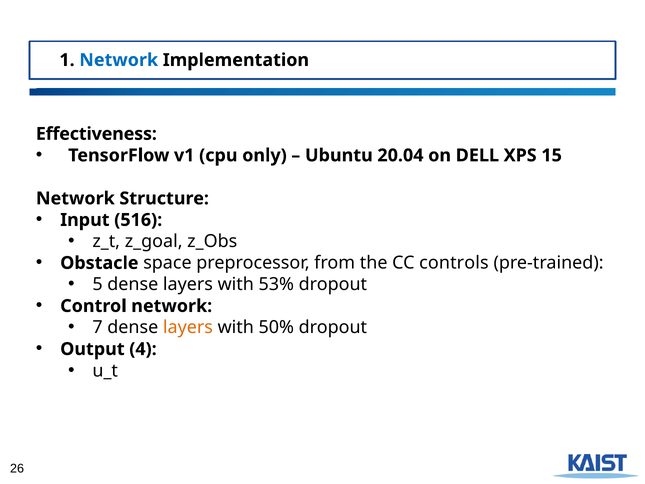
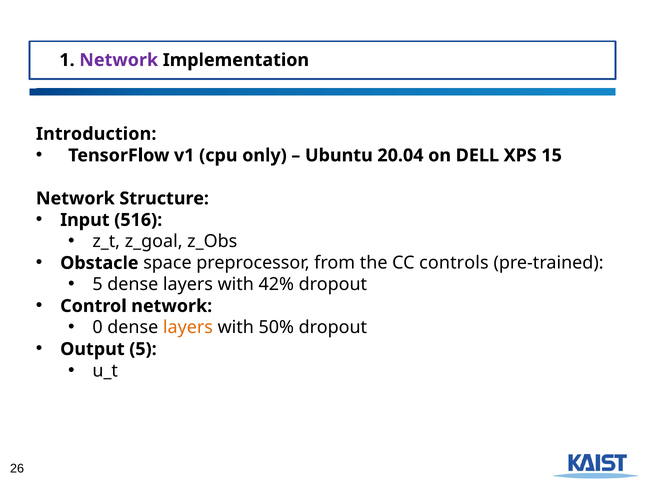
Network colour: blue -> purple (119, 60)
Effectiveness: Effectiveness -> Introduction (96, 134)
53%: 53% -> 42% (276, 284)
7: 7 -> 0 (98, 327)
Output 4: 4 -> 5 (143, 349)
